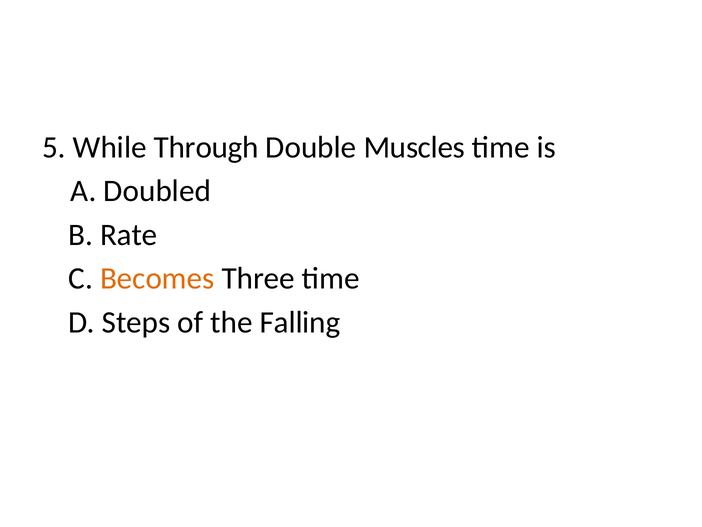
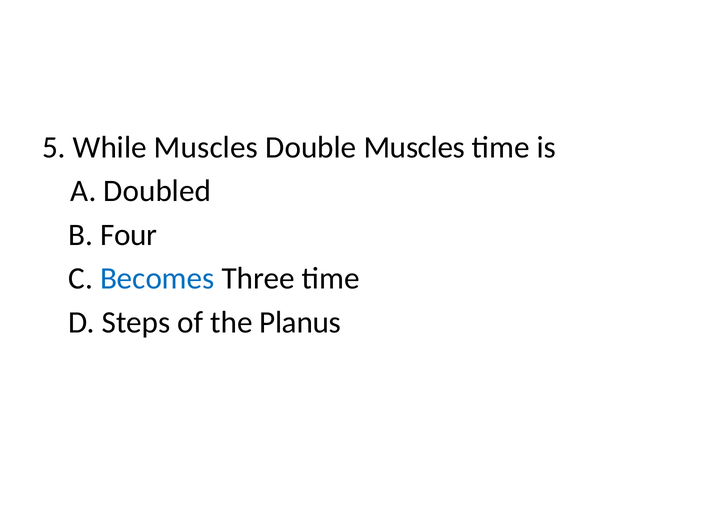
While Through: Through -> Muscles (206, 147)
Rate: Rate -> Four (129, 235)
Becomes colour: orange -> blue (157, 278)
Falling: Falling -> Planus (300, 322)
